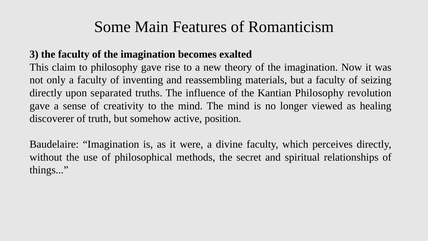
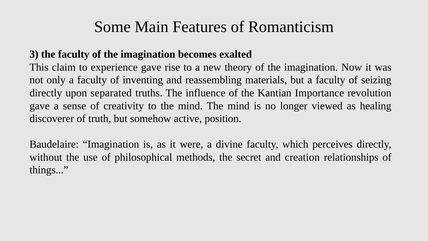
to philosophy: philosophy -> experience (114, 67)
Kantian Philosophy: Philosophy -> Importance (319, 93)
spiritual: spiritual -> creation (302, 157)
